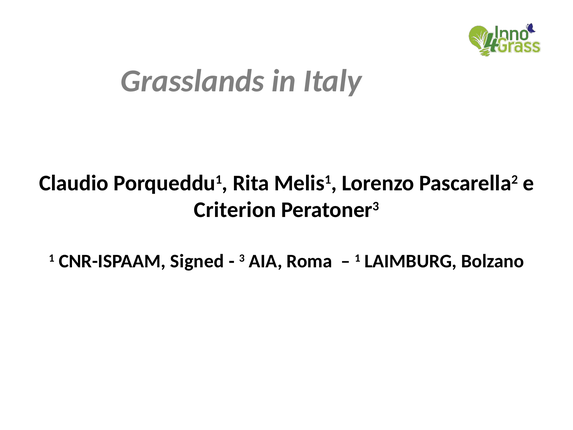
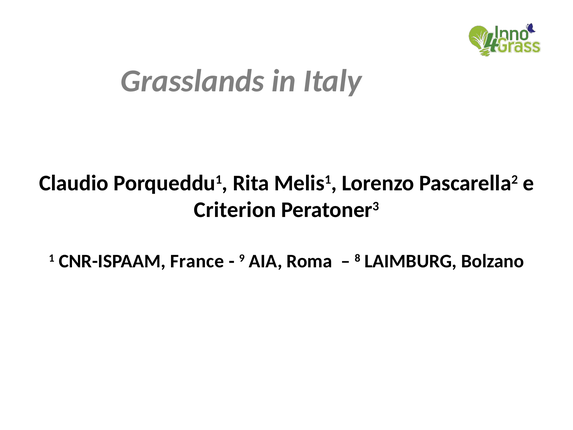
Signed: Signed -> France (197, 261)
3: 3 -> 9 (242, 258)
1: 1 -> 8 (358, 258)
